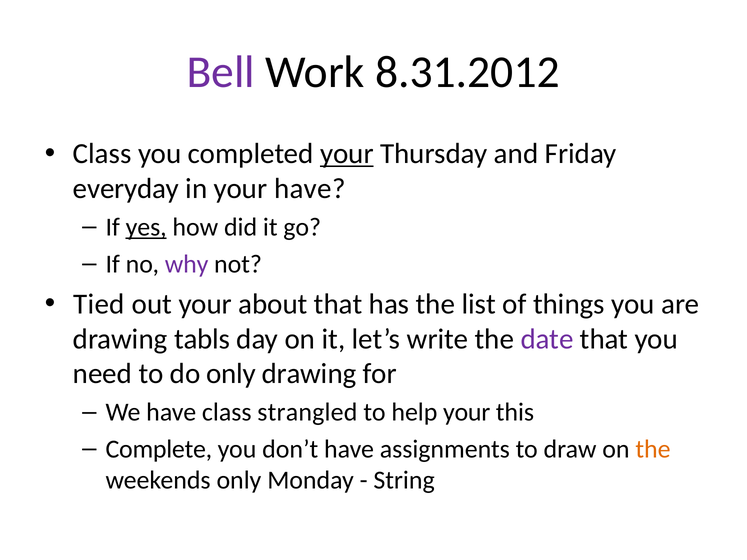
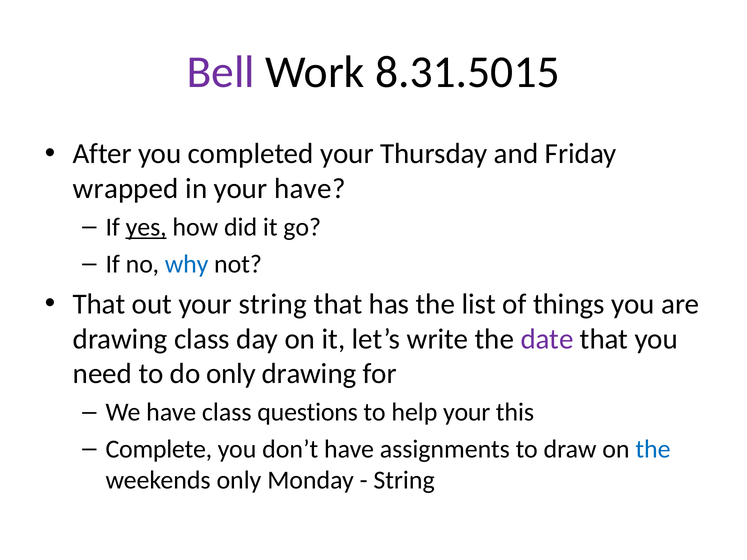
8.31.2012: 8.31.2012 -> 8.31.5015 (467, 72)
Class: Class -> After (102, 154)
your underline: present -> none (347, 154)
everyday: everyday -> wrapped (126, 189)
why colour: purple -> blue (187, 264)
Tied: Tied -> That (99, 304)
your about: about -> string (273, 304)
drawing tabls: tabls -> class (202, 339)
strangled: strangled -> questions (308, 413)
the colour: orange -> blue (653, 450)
